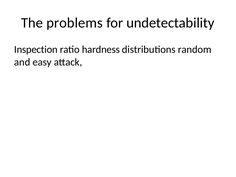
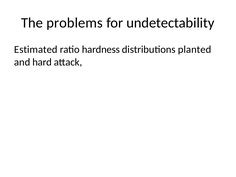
Inspection: Inspection -> Estimated (36, 50)
random: random -> planted (195, 50)
easy: easy -> hard (42, 62)
